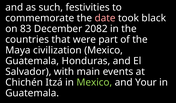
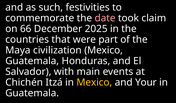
black: black -> claim (154, 18)
83: 83 -> 66 (26, 29)
2082: 2082 -> 2025 (96, 29)
Mexico colour: light green -> yellow (94, 82)
